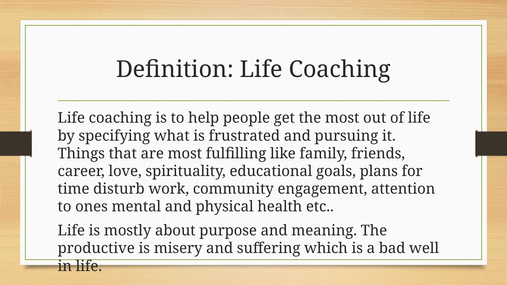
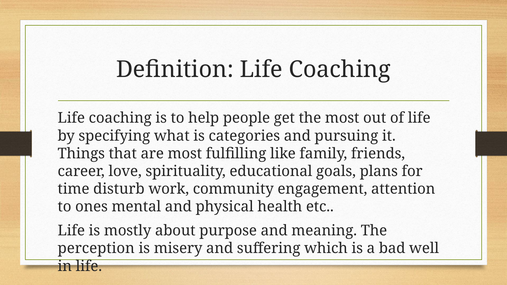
frustrated: frustrated -> categories (244, 136)
productive: productive -> perception (96, 249)
